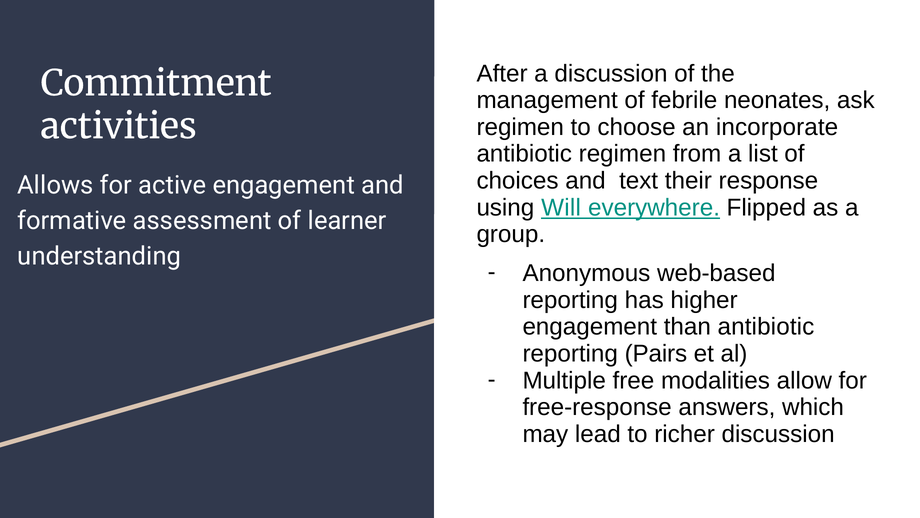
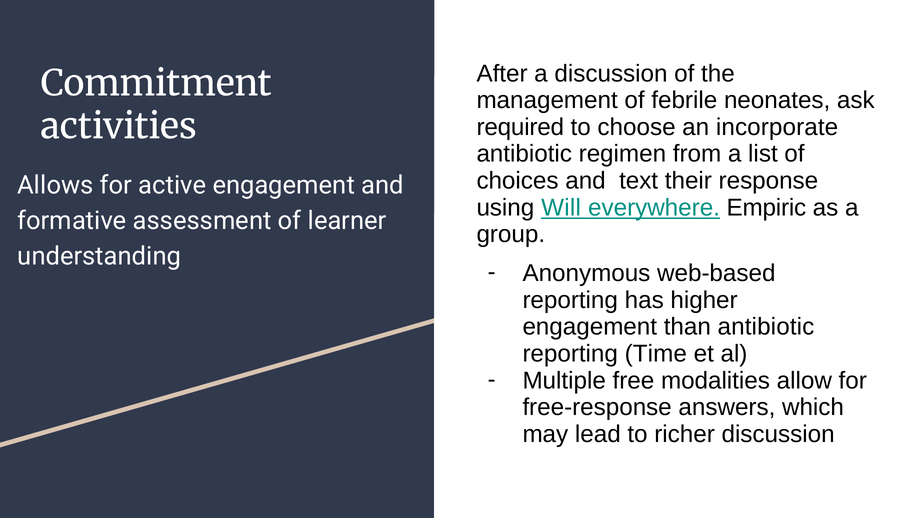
regimen: regimen -> required (520, 127)
Flipped: Flipped -> Empiric (766, 207)
Pairs: Pairs -> Time (656, 353)
